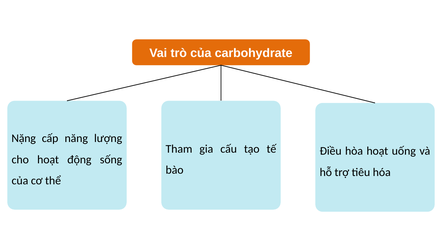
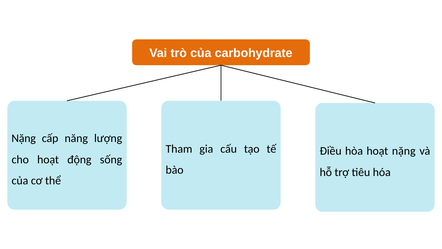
hoạt uống: uống -> nặng (404, 151)
